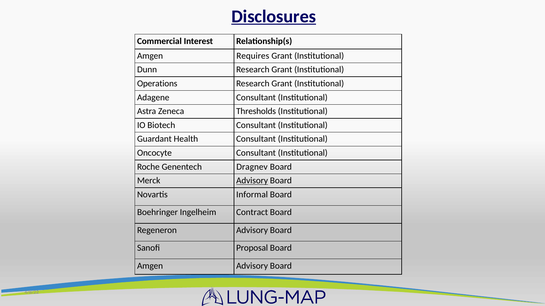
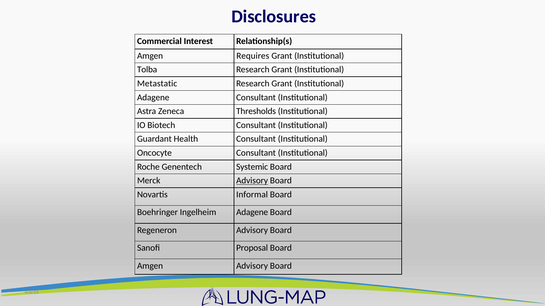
Disclosures underline: present -> none (274, 16)
Dunn: Dunn -> Tolba (147, 70)
Operations: Operations -> Metastatic (157, 84)
Dragnev: Dragnev -> Systemic (252, 167)
Ingelheim Contract: Contract -> Adagene (252, 213)
